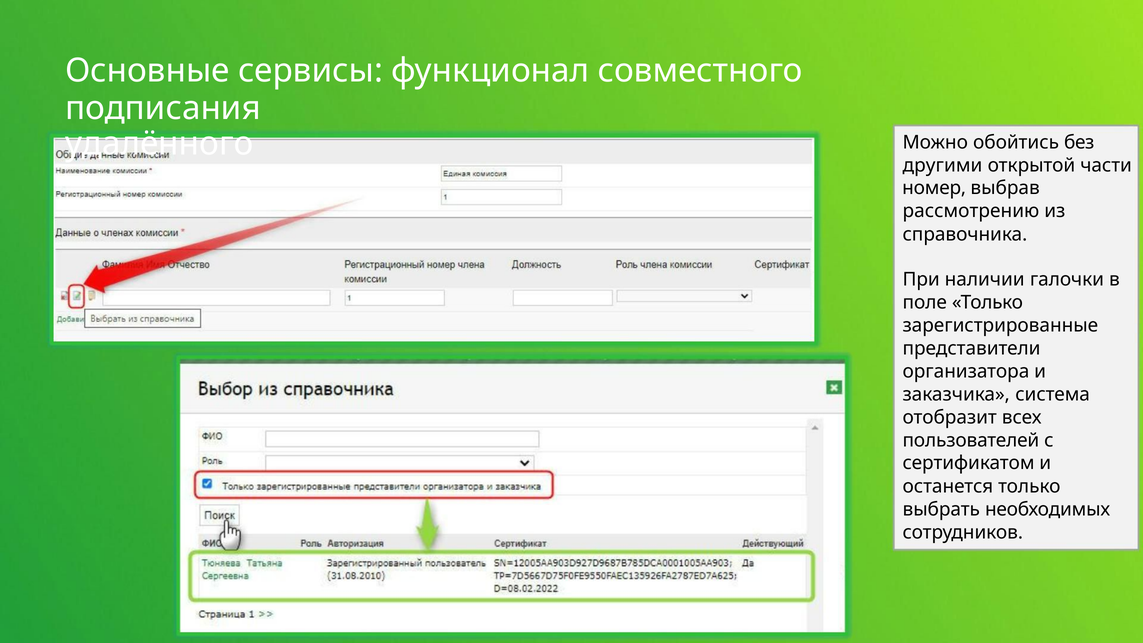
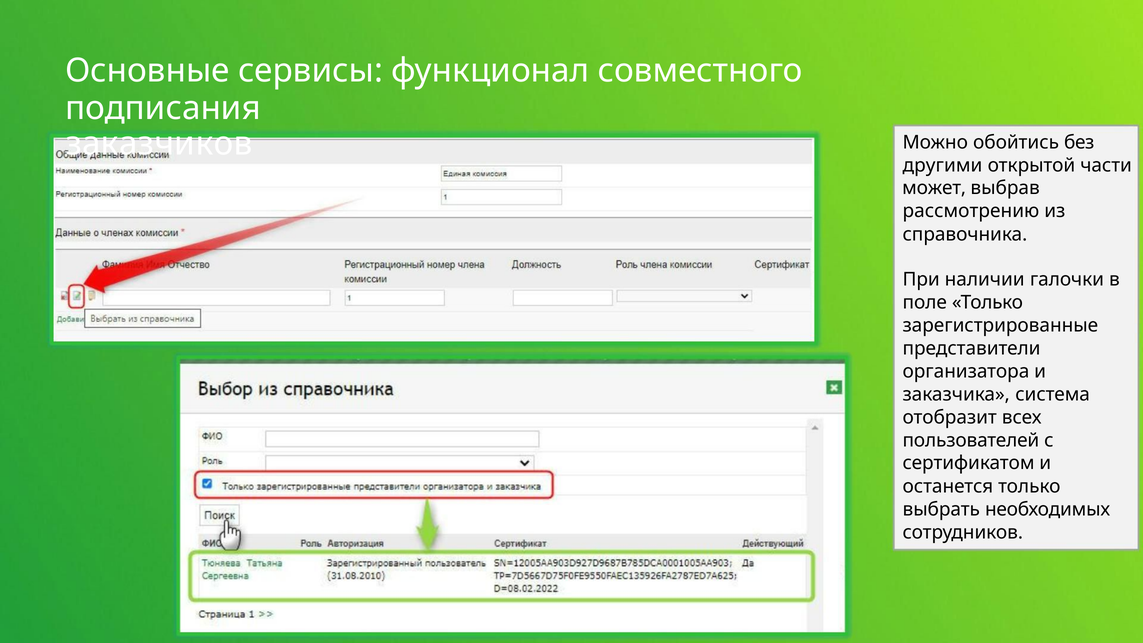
удалённого: удалённого -> заказчиков (159, 144)
номер: номер -> может (934, 188)
